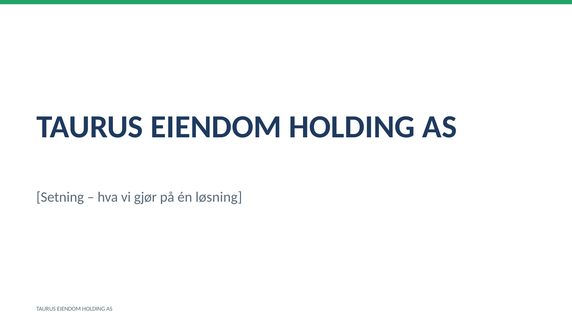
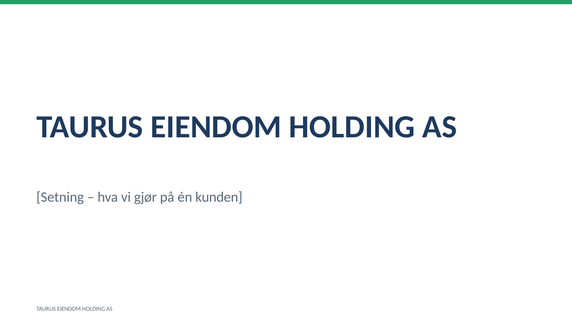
løsning: løsning -> kunden (219, 197)
